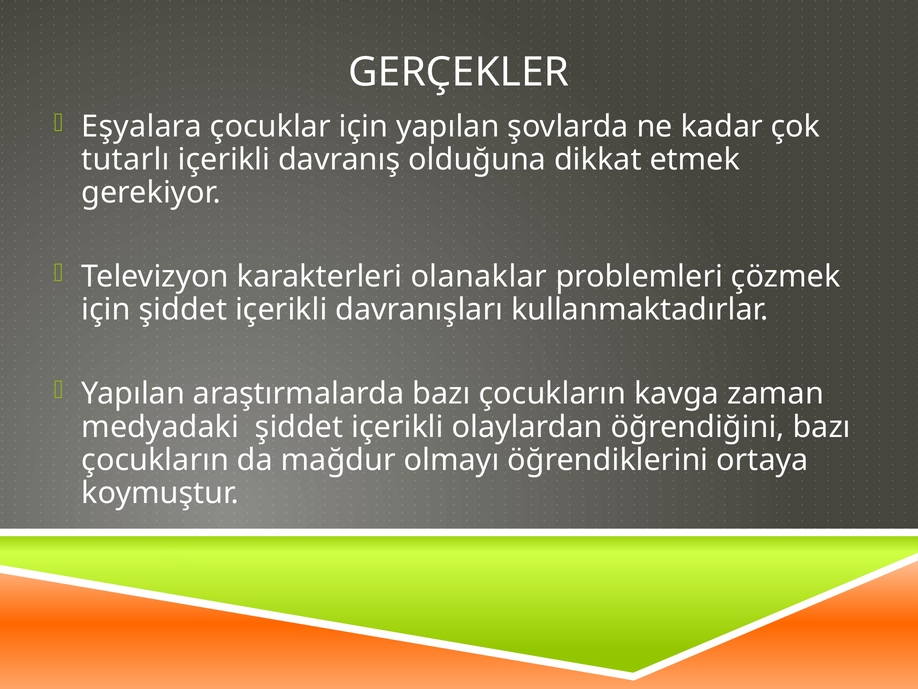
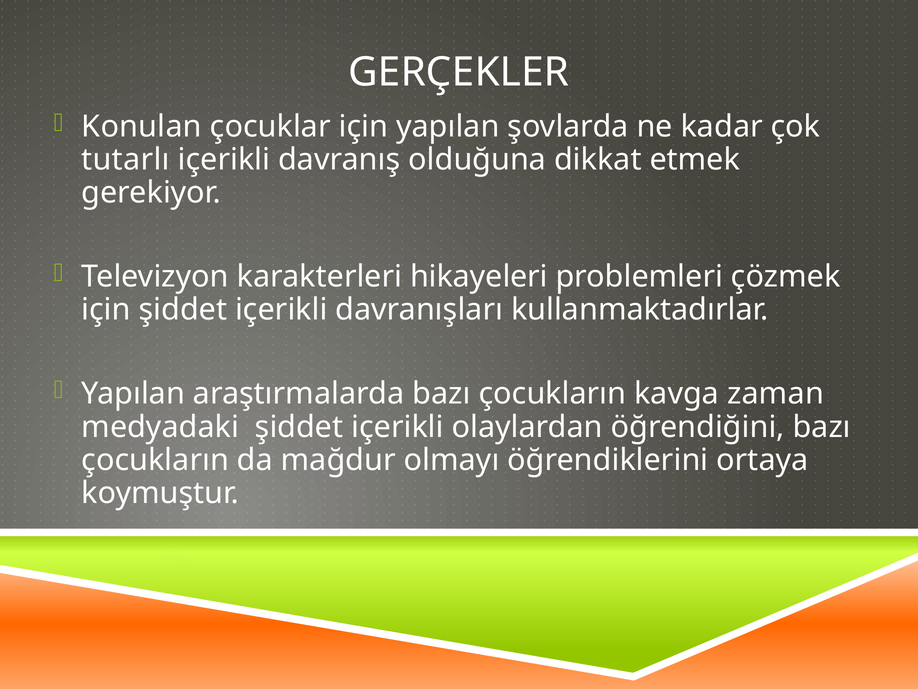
Eşyalara: Eşyalara -> Konulan (142, 127)
olanaklar: olanaklar -> hikayeleri (479, 277)
